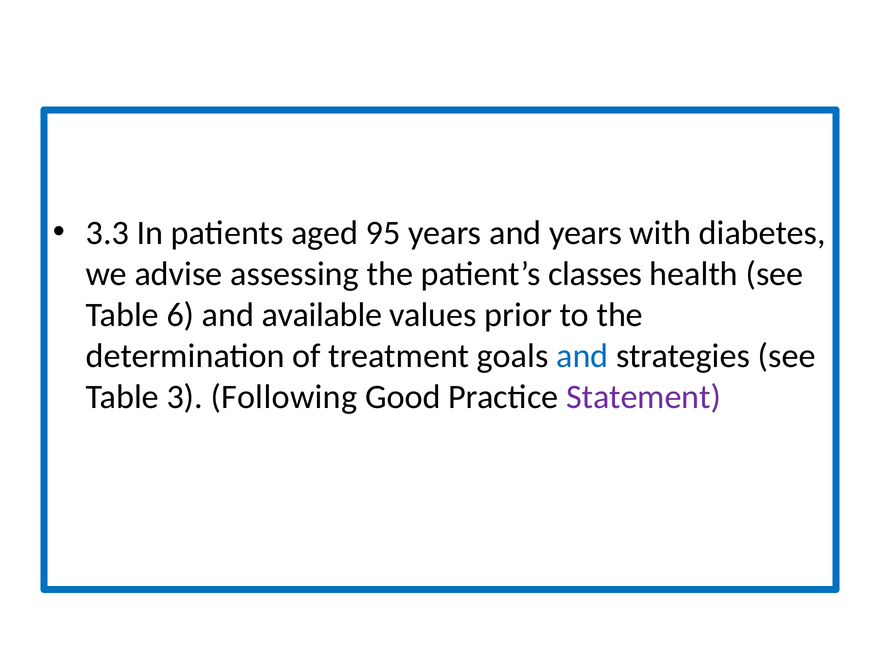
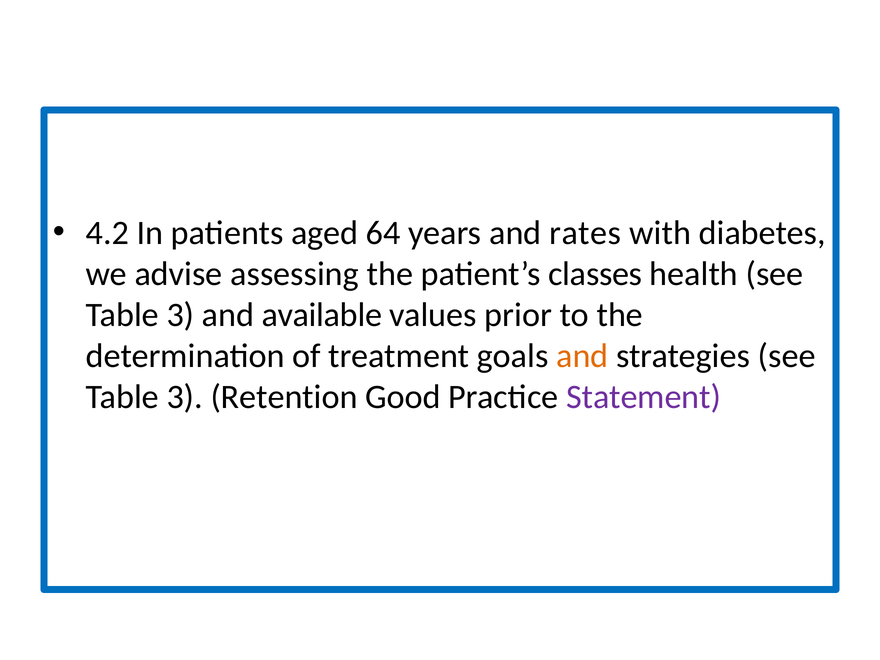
3.3: 3.3 -> 4.2 (107, 233)
95: 95 -> 64 (383, 233)
and years: years -> rates (585, 233)
6: 6 -> 3 (180, 315)
and colour: blue -> orange (582, 356)
Following: Following -> Retention (284, 397)
